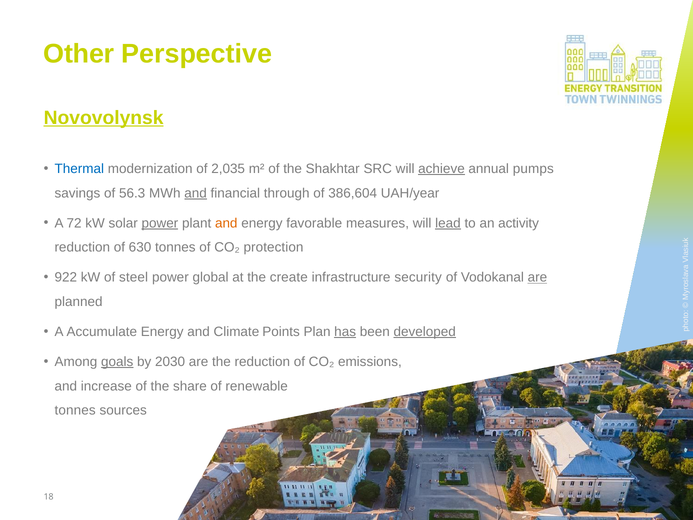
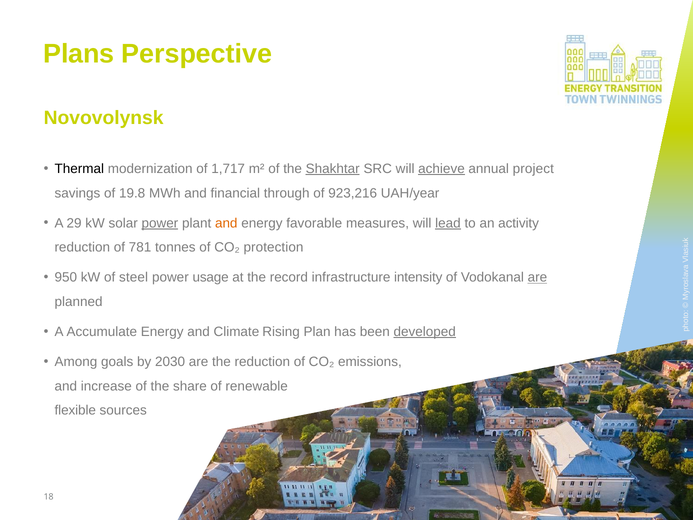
Other: Other -> Plans (79, 54)
Novovolynsk underline: present -> none (104, 118)
Thermal colour: blue -> black (79, 169)
2,035: 2,035 -> 1,717 (228, 169)
Shakhtar underline: none -> present (333, 169)
pumps: pumps -> project (533, 169)
56.3: 56.3 -> 19.8 (132, 193)
and underline: present -> none (196, 193)
386,604: 386,604 -> 923,216 (353, 193)
72: 72 -> 29 (74, 223)
630: 630 -> 781 (140, 247)
922: 922 -> 950 (66, 277)
global: global -> usage (211, 277)
create: create -> record (289, 277)
security: security -> intensity (418, 277)
Points: Points -> Rising (281, 332)
has underline: present -> none (345, 332)
goals underline: present -> none (117, 362)
tonnes: tonnes -> flexible (75, 410)
